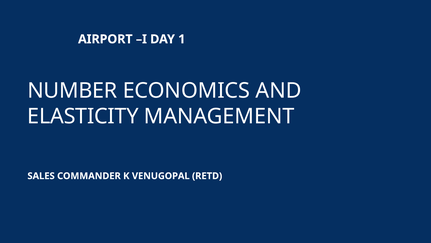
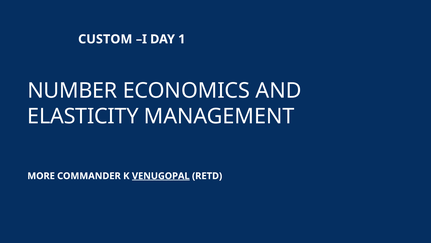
AIRPORT: AIRPORT -> CUSTOM (105, 39)
SALES: SALES -> MORE (41, 176)
VENUGOPAL underline: none -> present (161, 176)
